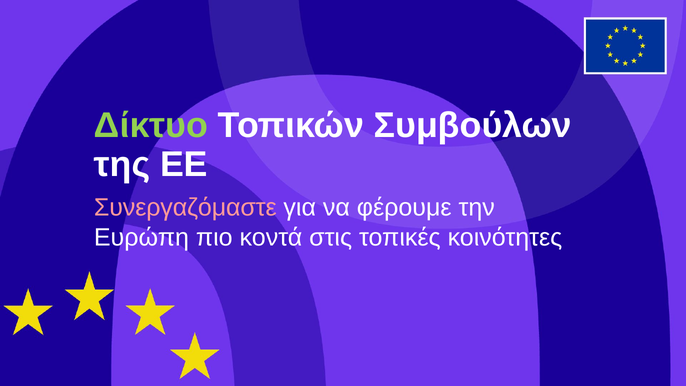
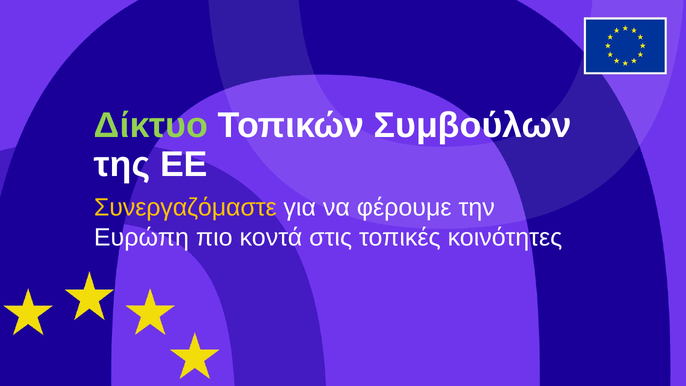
Συνεργαζόμαστε colour: pink -> yellow (185, 208)
